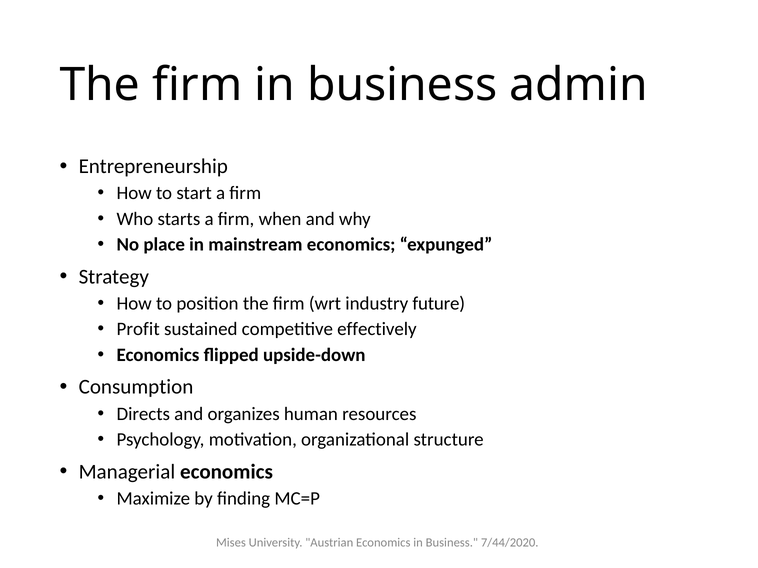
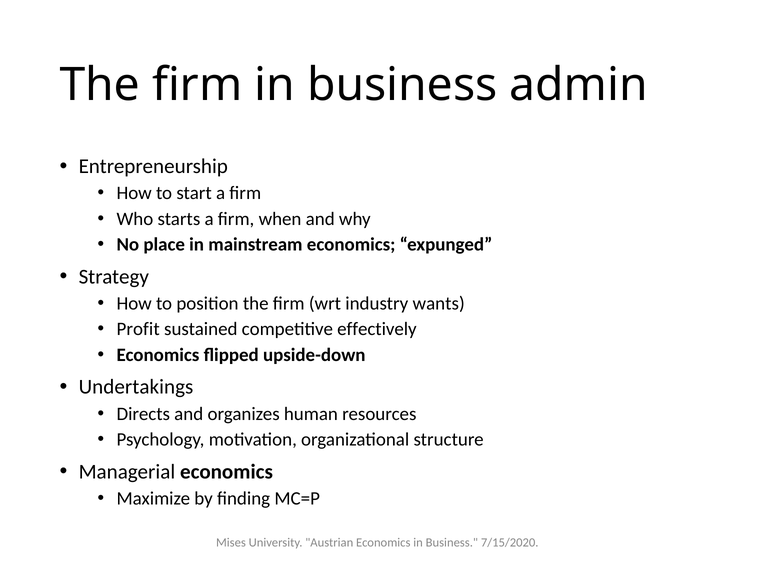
future: future -> wants (439, 304)
Consumption: Consumption -> Undertakings (136, 387)
7/44/2020: 7/44/2020 -> 7/15/2020 (510, 543)
